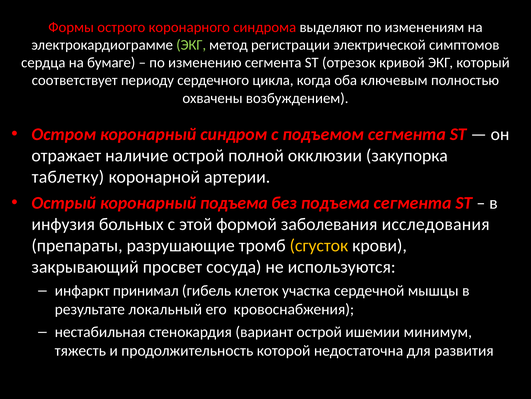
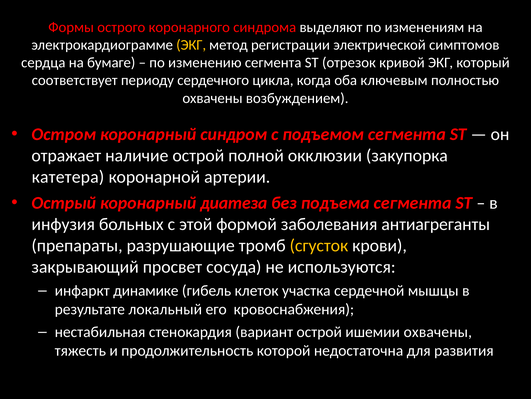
ЭКГ colour: light green -> yellow (191, 45)
таблетку: таблетку -> катетера (68, 177)
коронарный подъема: подъема -> диатеза (234, 203)
исследования: исследования -> антиагреганты (436, 224)
принимал: принимал -> динамике (146, 290)
ишемии минимум: минимум -> охвачены (438, 332)
